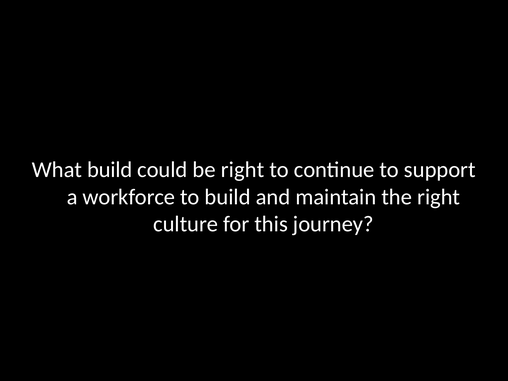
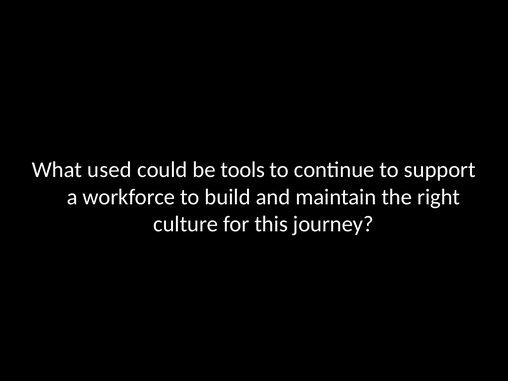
What build: build -> used (109, 170)
be right: right -> tools (243, 170)
